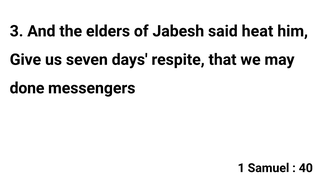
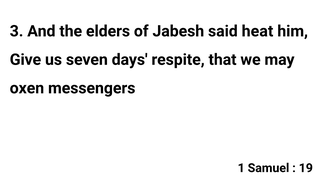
done: done -> oxen (27, 88)
40: 40 -> 19 (306, 168)
